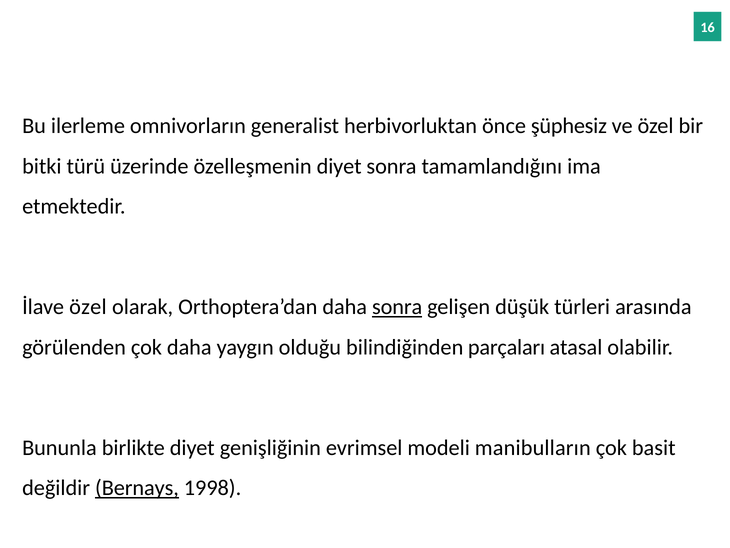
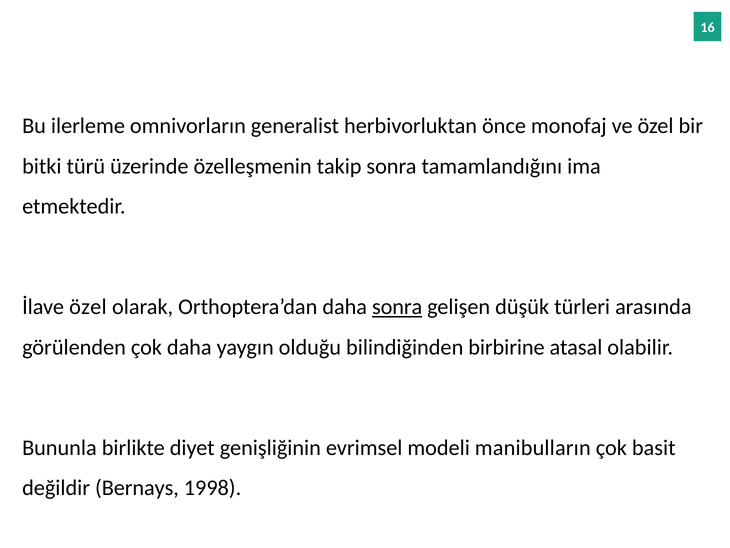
şüphesiz: şüphesiz -> monofaj (569, 126)
özelleşmenin diyet: diyet -> takip (339, 166)
parçaları: parçaları -> birbirine (506, 347)
Bernays underline: present -> none (137, 488)
